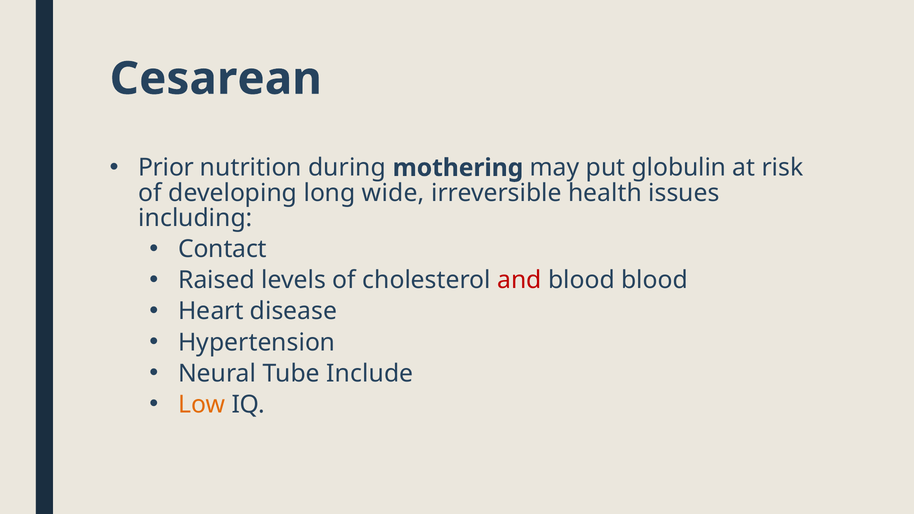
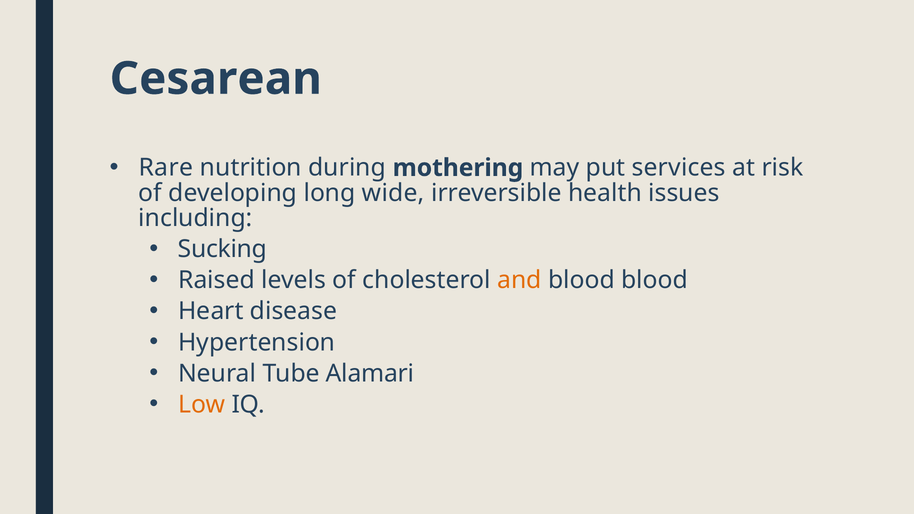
Prior: Prior -> Rare (166, 168)
globulin: globulin -> services (679, 168)
Contact: Contact -> Sucking (223, 249)
and colour: red -> orange (519, 280)
Include: Include -> Alamari (370, 374)
